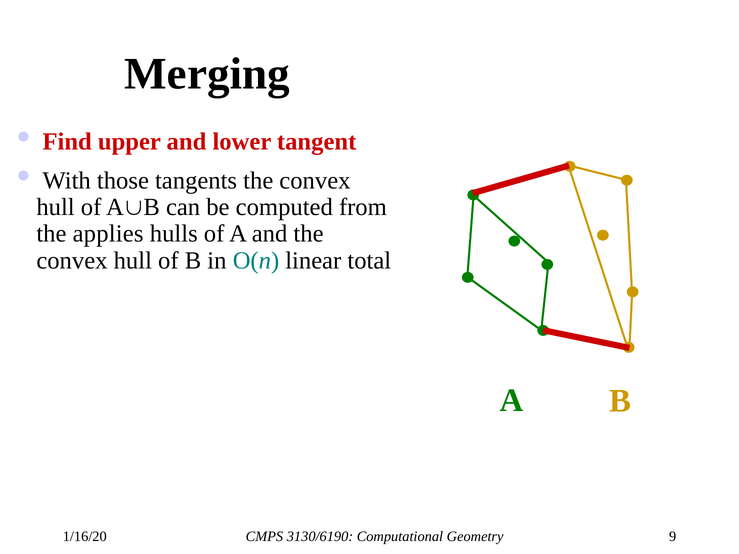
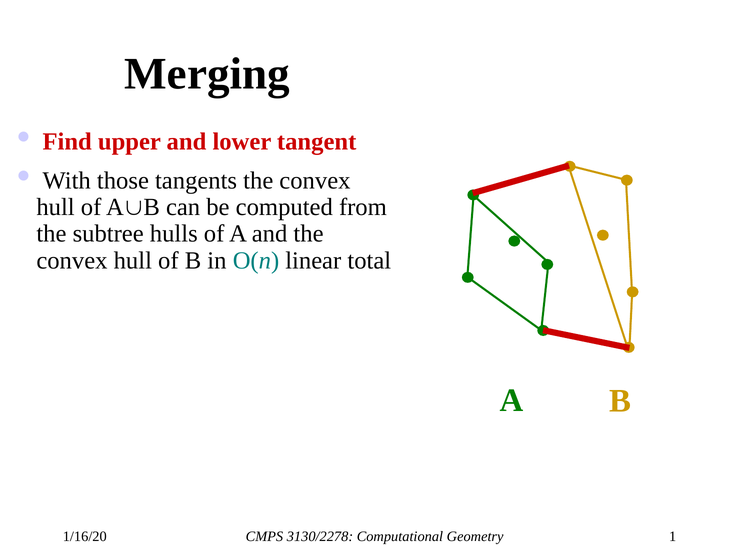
applies: applies -> subtree (108, 234)
3130/6190: 3130/6190 -> 3130/2278 (320, 537)
9: 9 -> 1 (673, 537)
